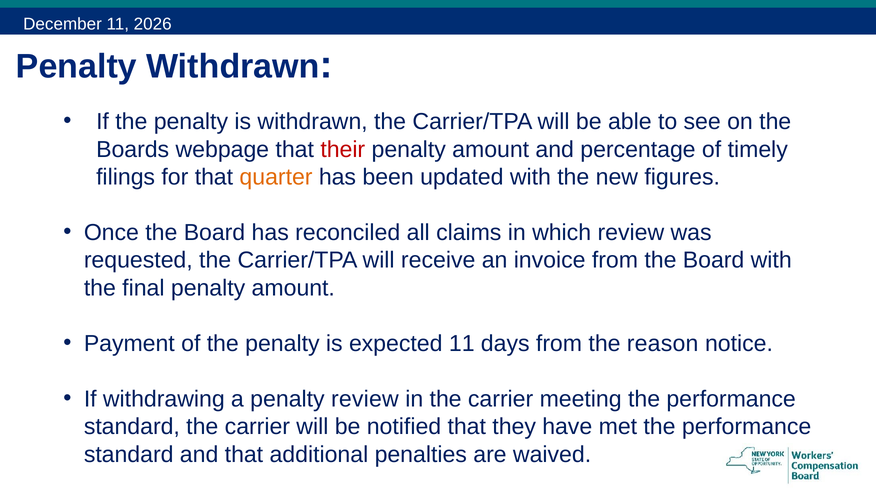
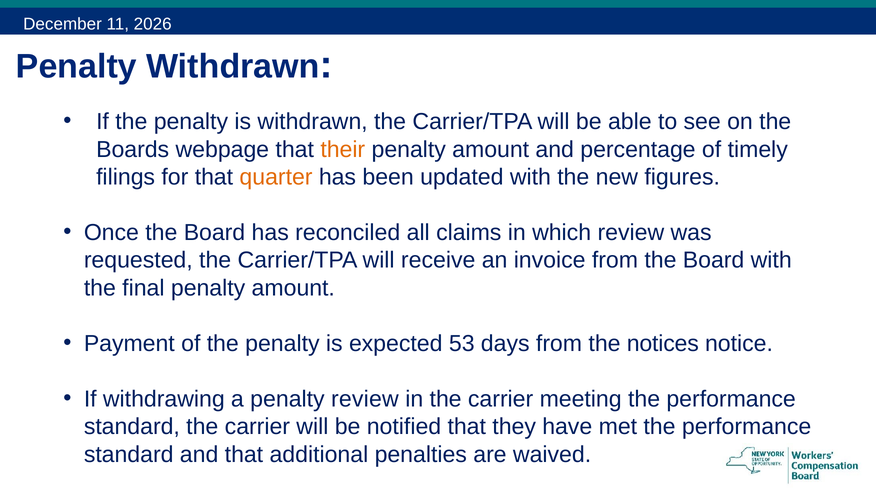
their colour: red -> orange (343, 149)
expected 11: 11 -> 53 (462, 343)
reason: reason -> notices (663, 343)
